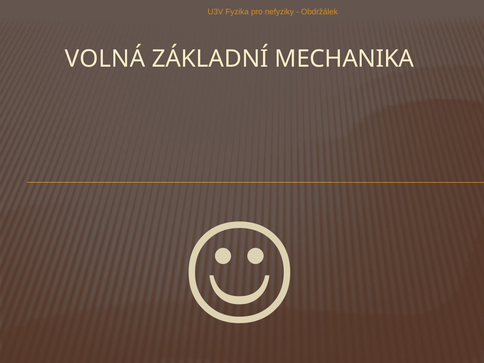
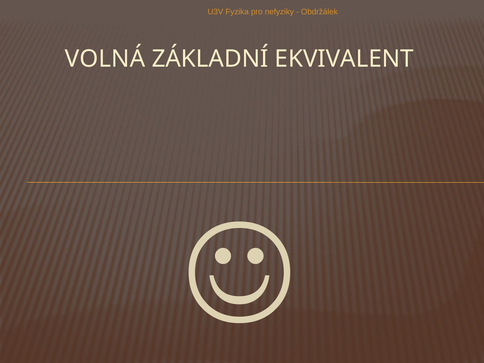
MECHANIKA: MECHANIKA -> EKVIVALENT (344, 59)
